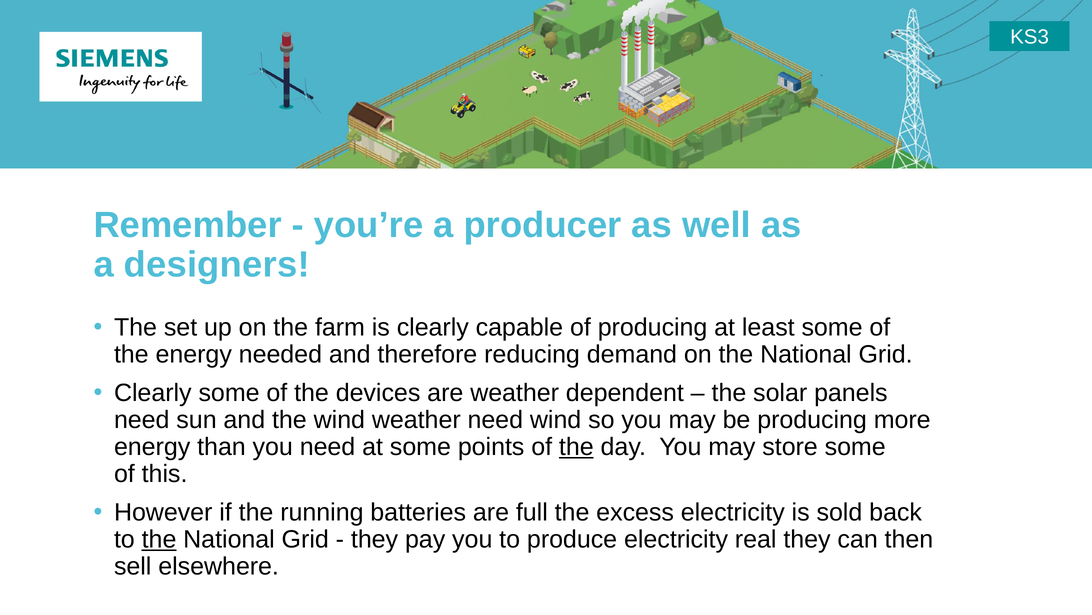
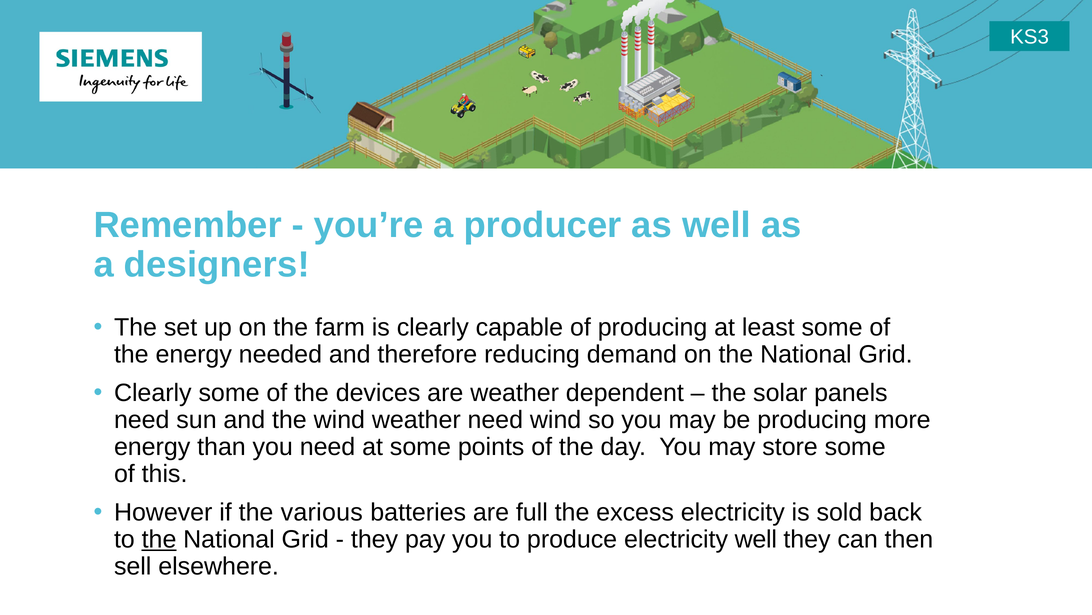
the underline: present -> none (576, 446)
running: running -> various (322, 512)
electricity real: real -> well (756, 539)
